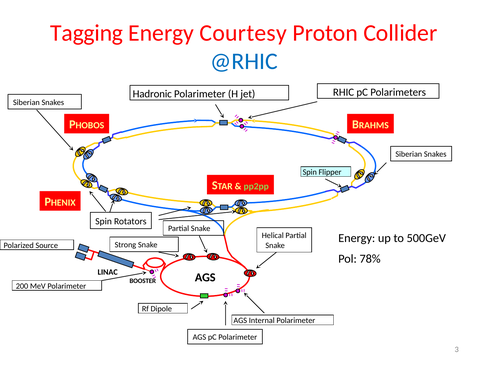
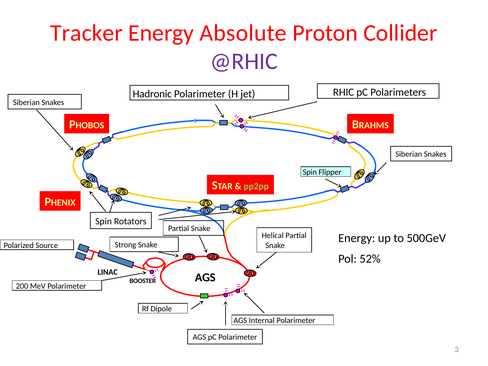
Tagging: Tagging -> Tracker (87, 33)
Courtesy: Courtesy -> Absolute (243, 33)
@RHIC colour: blue -> purple (244, 61)
78%: 78% -> 52% (370, 259)
